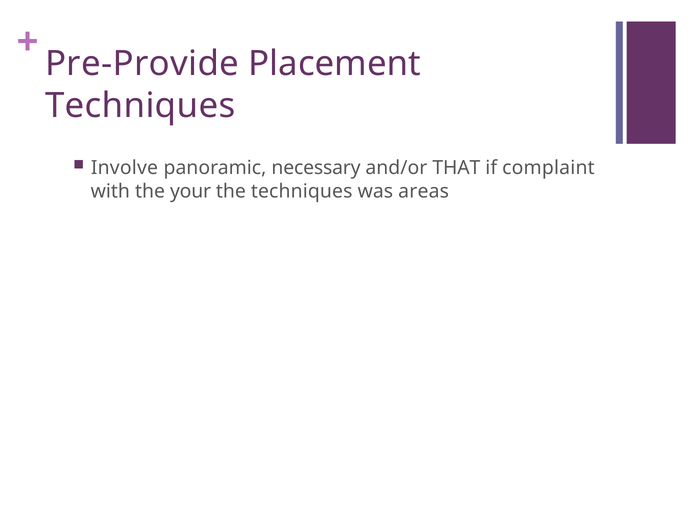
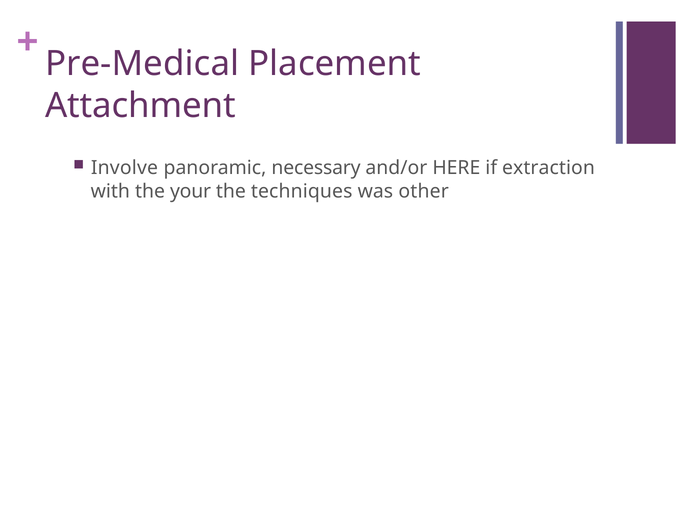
Pre-Provide: Pre-Provide -> Pre-Medical (142, 64)
Techniques: Techniques -> Attachment (140, 106)
THAT: THAT -> HERE (456, 168)
complaint: complaint -> extraction (548, 168)
areas: areas -> other (424, 191)
